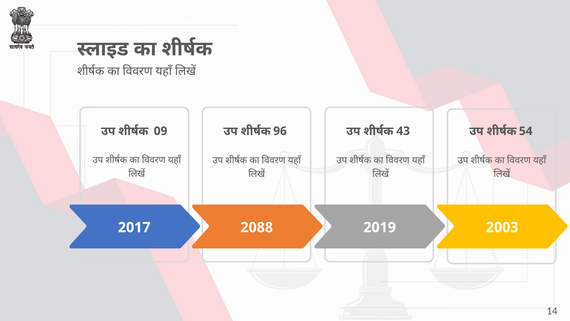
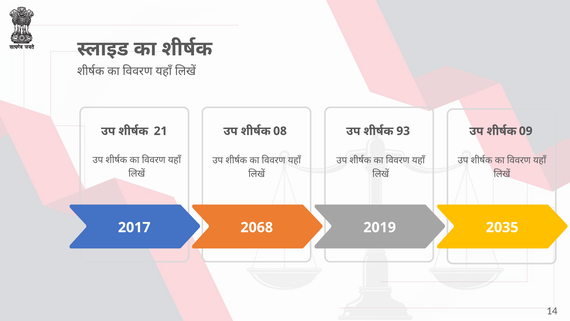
09: 09 -> 21 (161, 131)
96: 96 -> 08 (280, 131)
43: 43 -> 93 (403, 131)
54: 54 -> 09 (526, 131)
2088: 2088 -> 2068 (257, 227)
2003: 2003 -> 2035 (502, 227)
